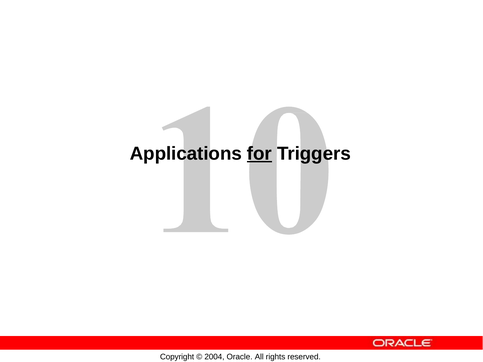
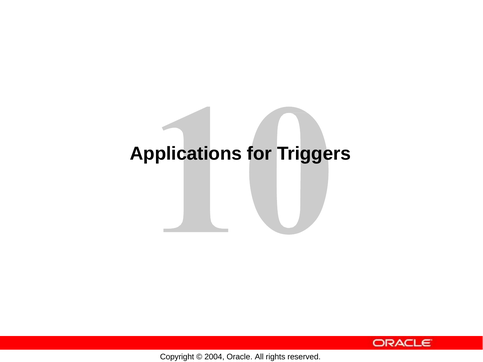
for underline: present -> none (259, 154)
